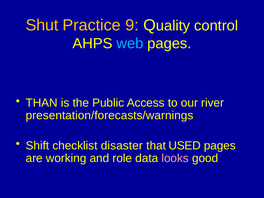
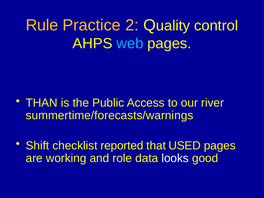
Shut: Shut -> Rule (42, 25)
9: 9 -> 2 (132, 25)
presentation/forecasts/warnings: presentation/forecasts/warnings -> summertime/forecasts/warnings (110, 116)
disaster: disaster -> reported (122, 146)
looks colour: pink -> white (175, 158)
